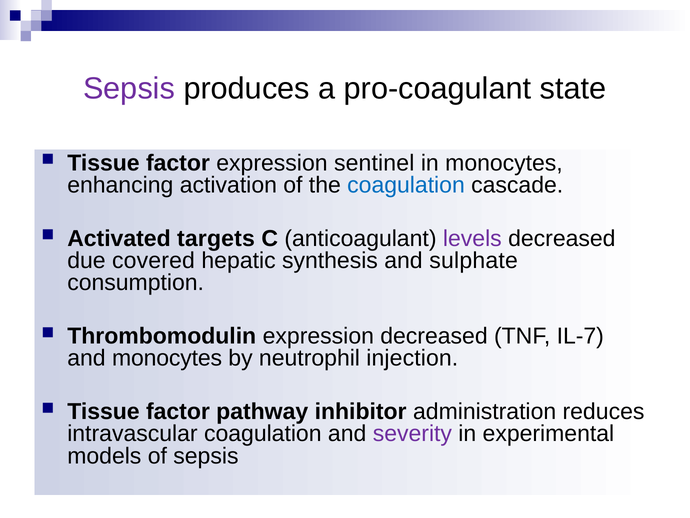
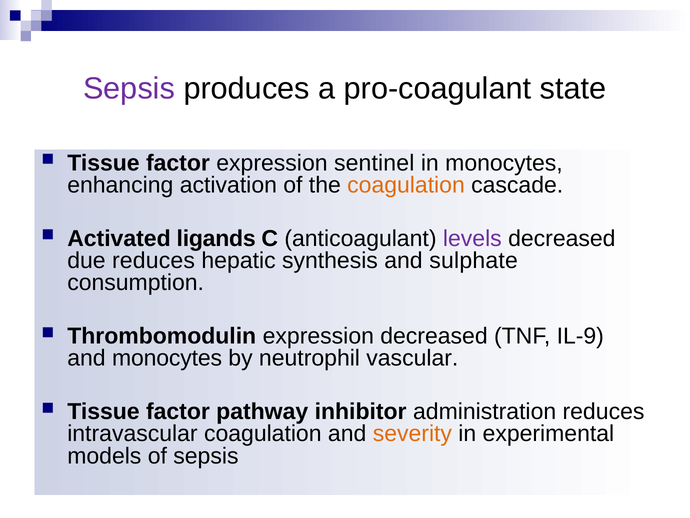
coagulation colour: blue -> orange (406, 185)
targets: targets -> ligands (216, 238)
due covered: covered -> reduces (153, 261)
IL-7: IL-7 -> IL-9 (580, 336)
injection: injection -> vascular (412, 358)
severity colour: purple -> orange (412, 433)
